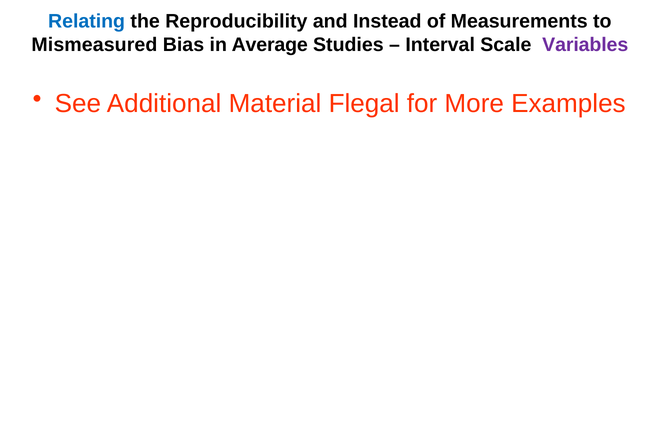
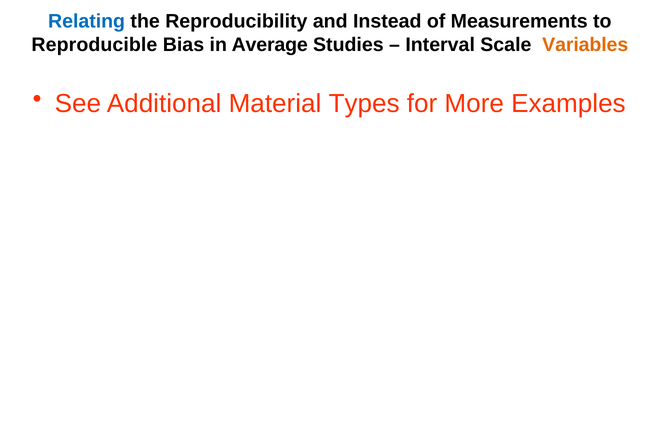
Mismeasured: Mismeasured -> Reproducible (94, 45)
Variables colour: purple -> orange (585, 45)
Flegal: Flegal -> Types (364, 103)
